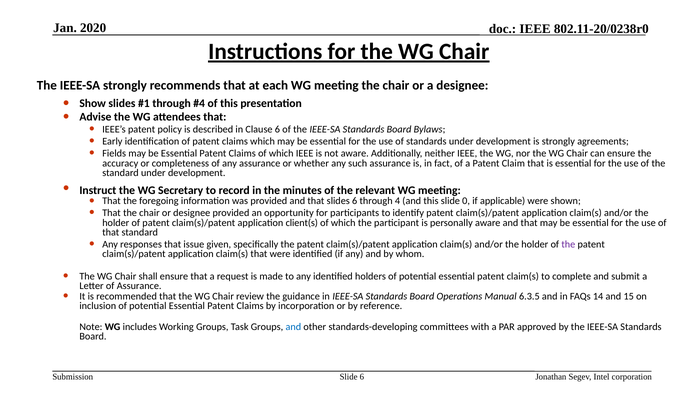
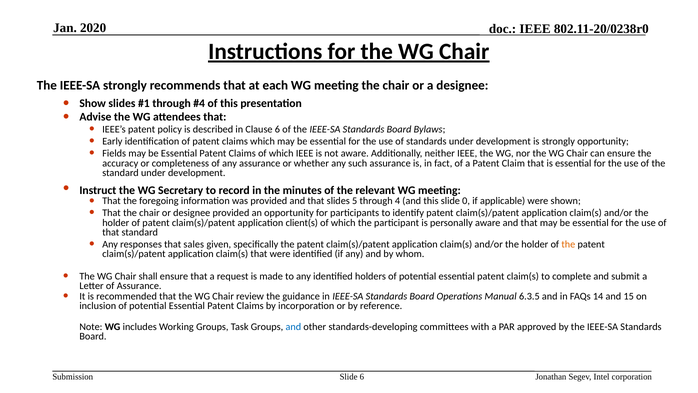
strongly agreements: agreements -> opportunity (603, 141)
slides 6: 6 -> 5 (355, 201)
issue: issue -> sales (194, 244)
the colour: purple -> orange (568, 244)
